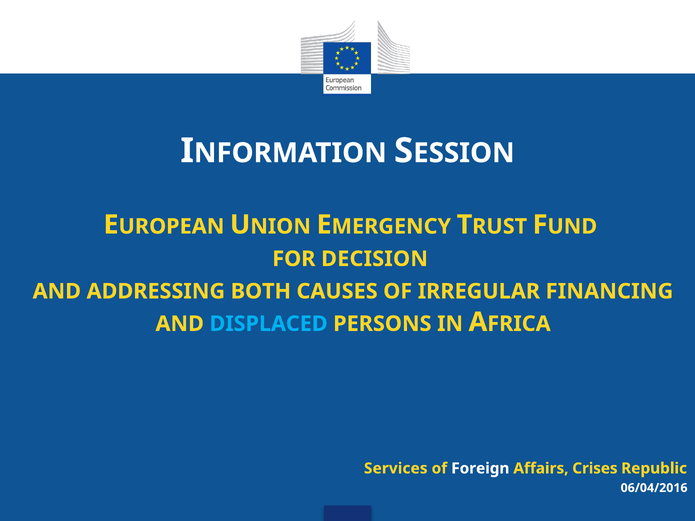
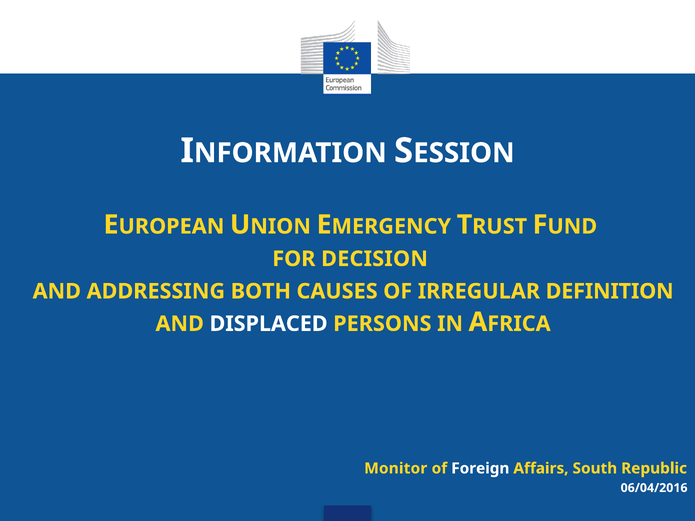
FINANCING: FINANCING -> DEFINITION (610, 291)
DISPLACED colour: light blue -> white (269, 324)
Services: Services -> Monitor (396, 469)
Crises: Crises -> South (595, 469)
